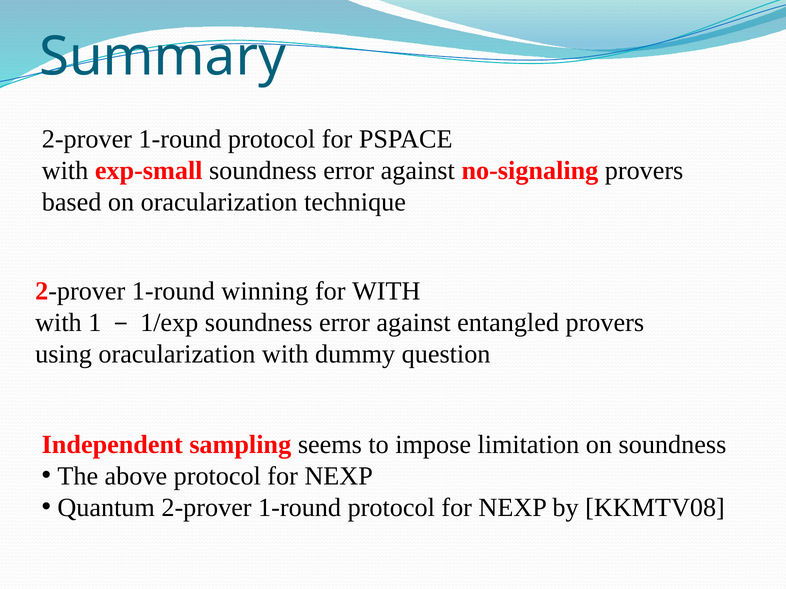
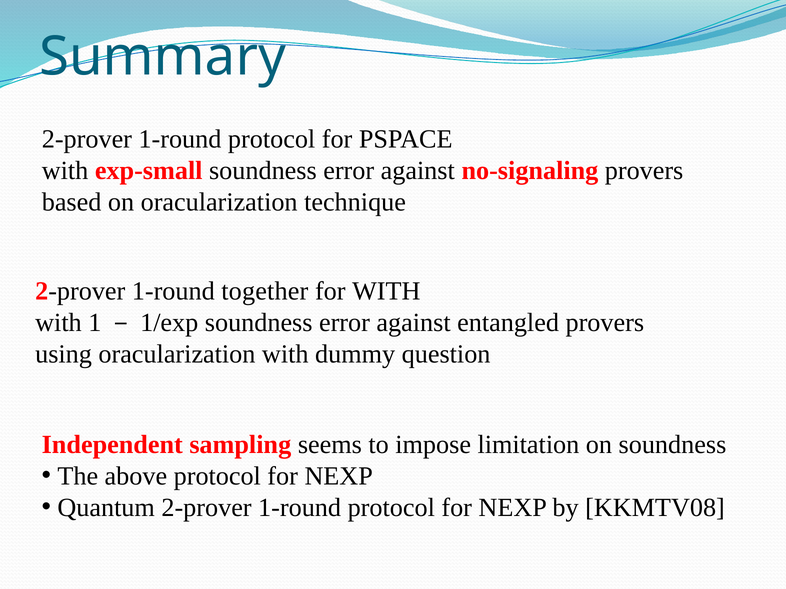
winning: winning -> together (265, 292)
